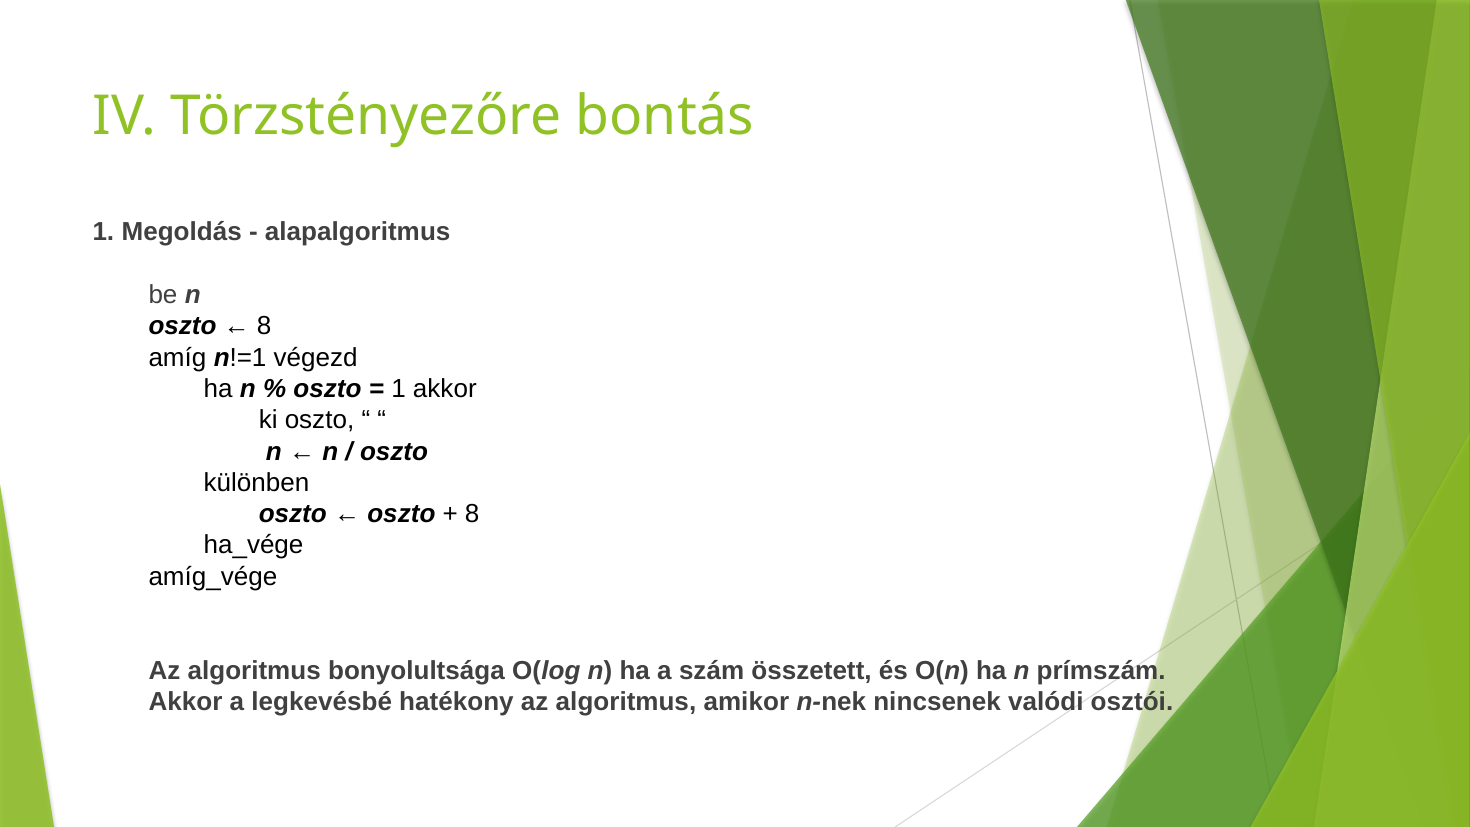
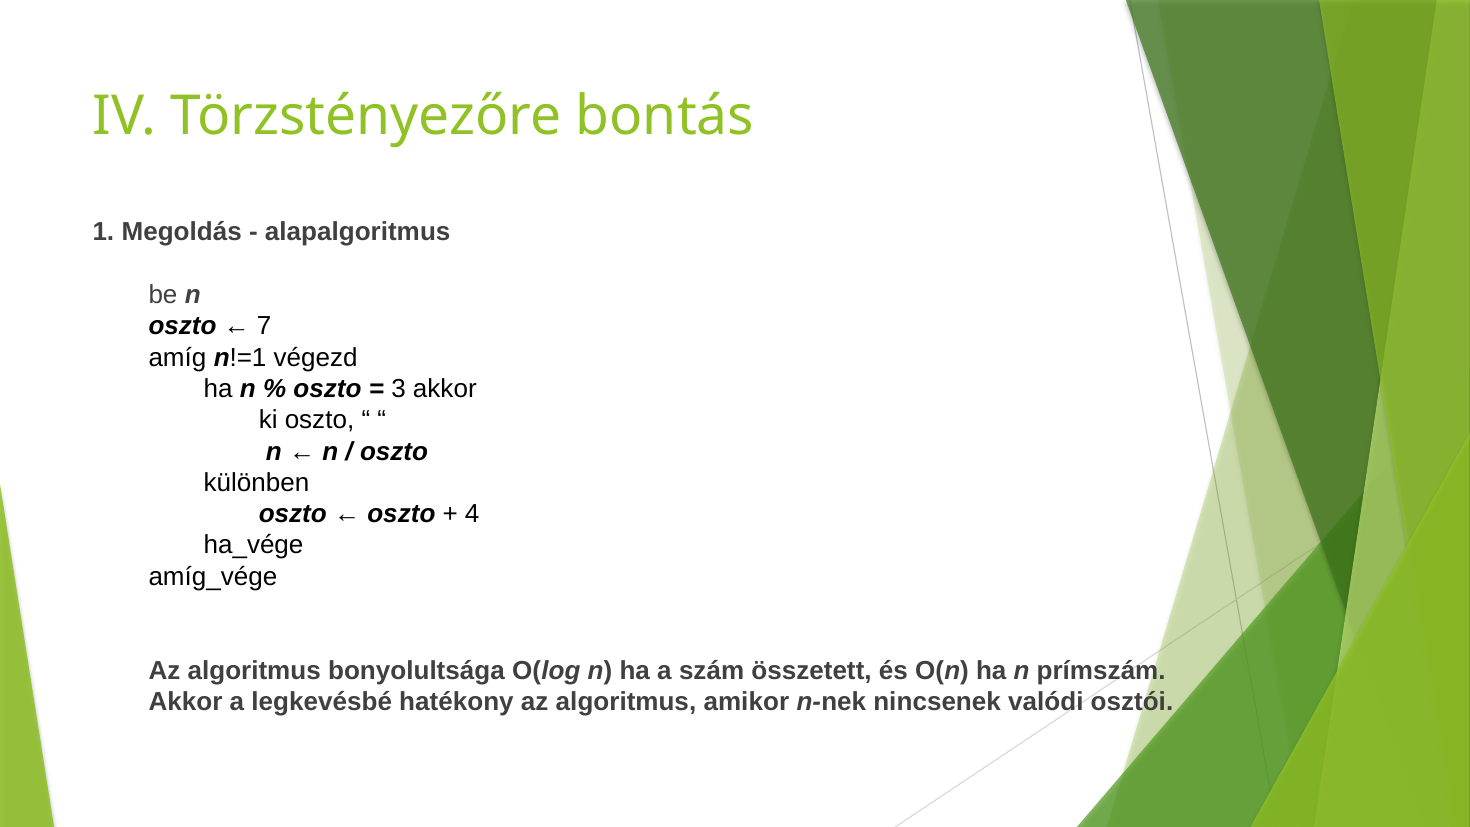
8: 8 -> 7 (264, 326)
1: 1 -> 3 (399, 389)
8: 8 -> 4 (472, 514)
